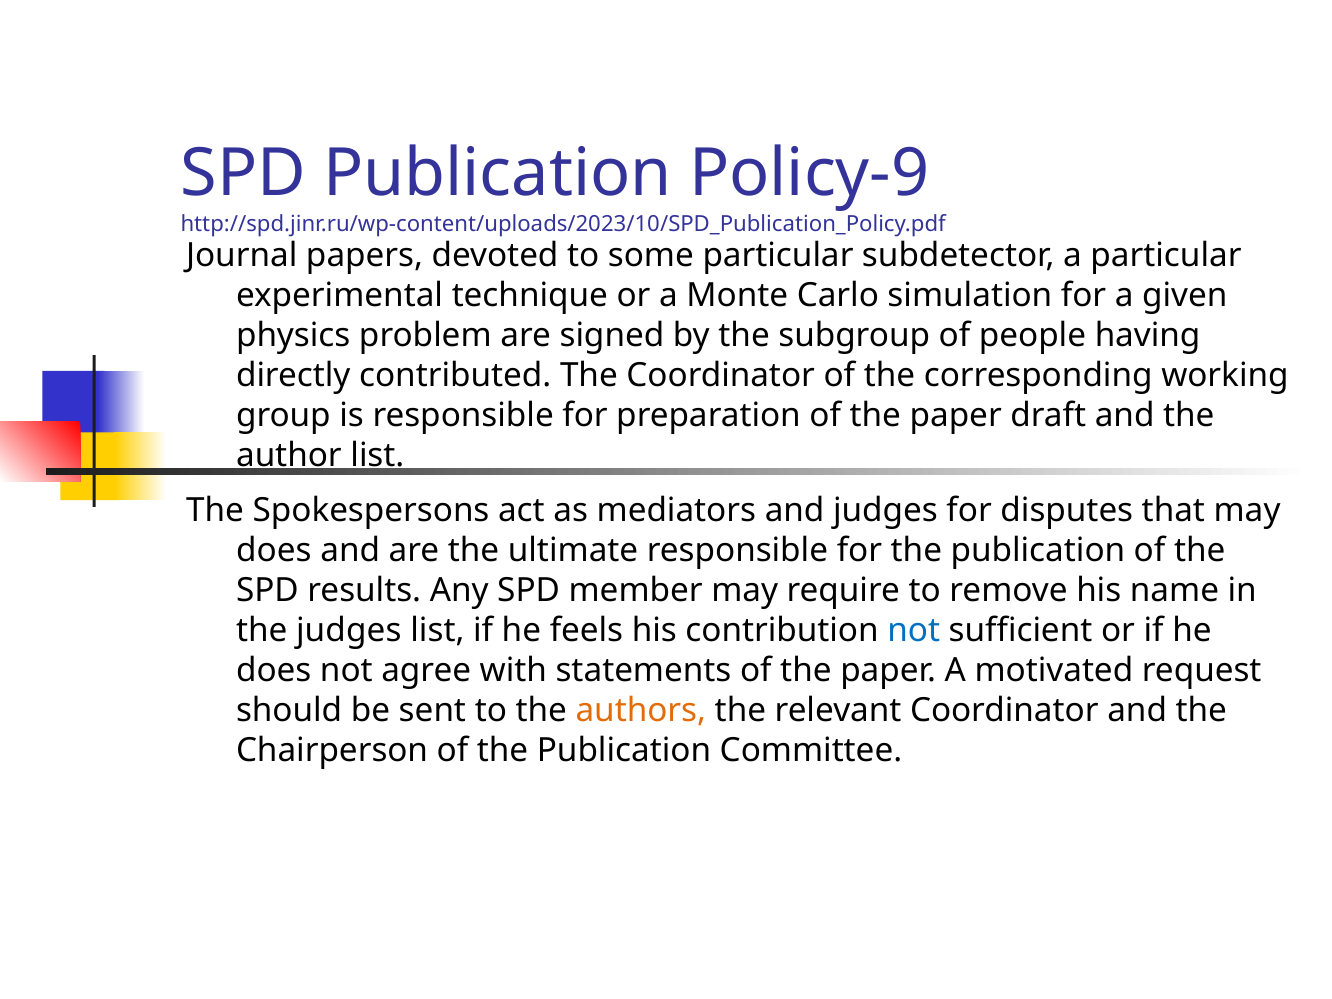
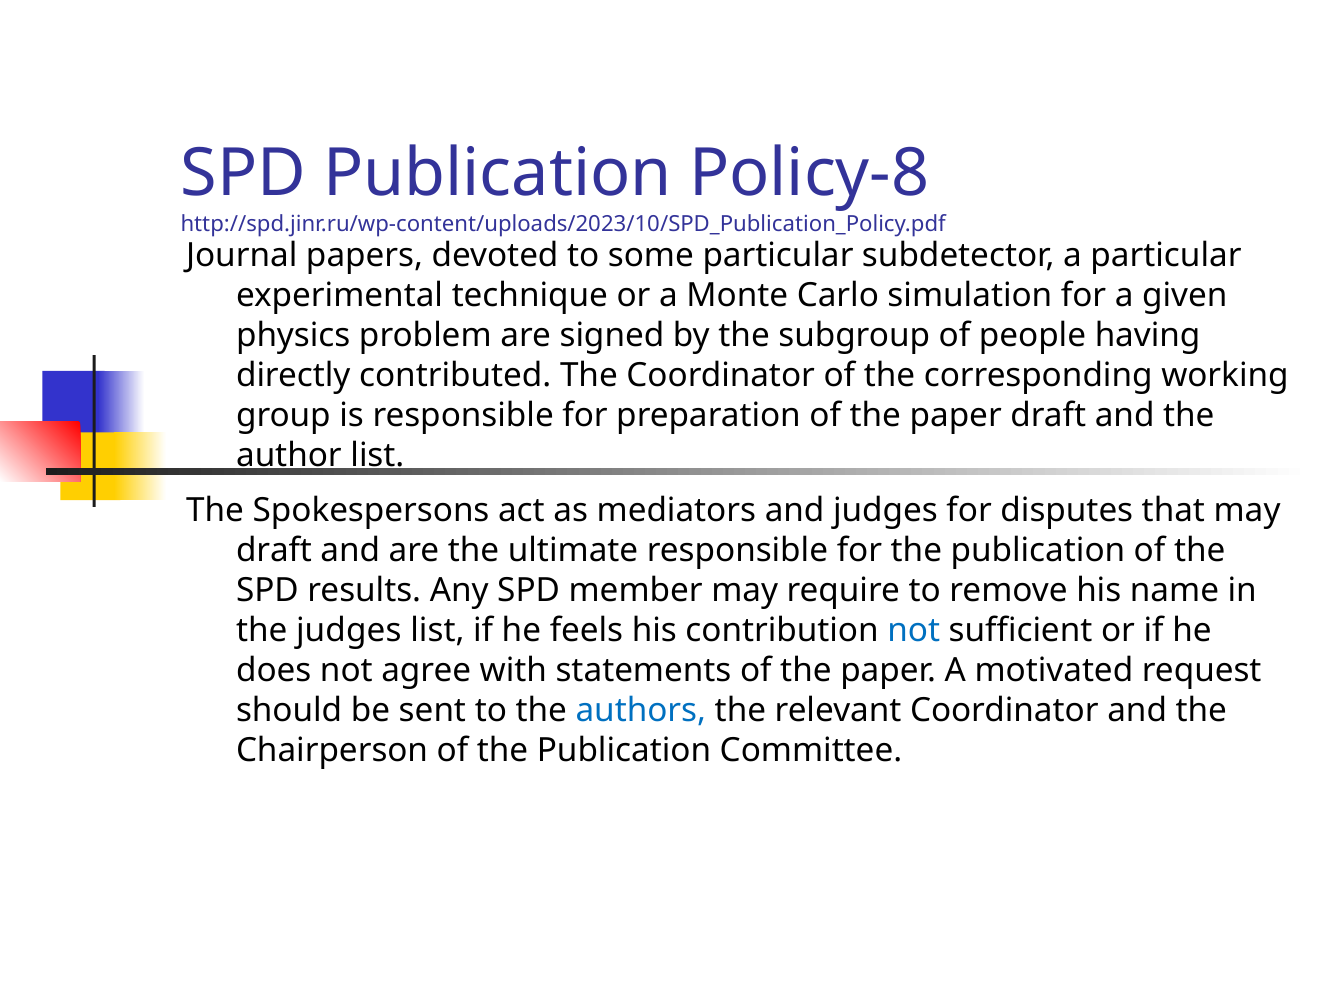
Policy-9: Policy-9 -> Policy-8 (809, 174)
does: does -> draft (274, 550)
authors colour: orange -> blue (641, 710)
